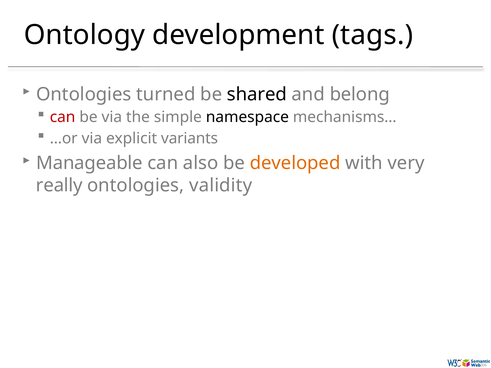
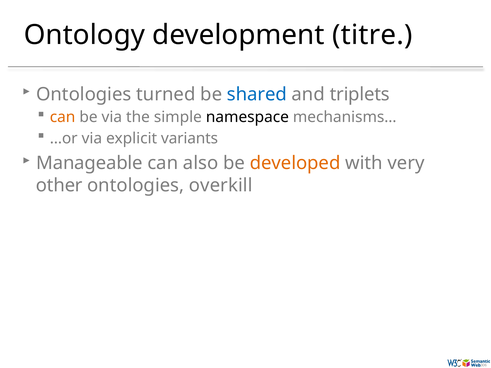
tags: tags -> titre (372, 35)
shared colour: black -> blue (257, 94)
belong: belong -> triplets (360, 94)
can colour: red -> orange (63, 117)
really: really -> other (59, 186)
validity: validity -> overkill (221, 186)
